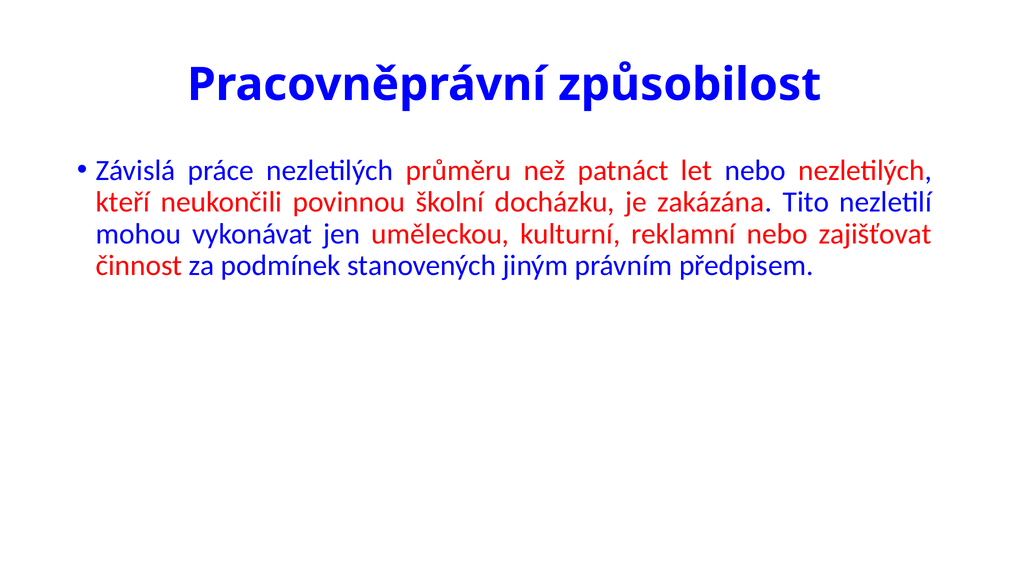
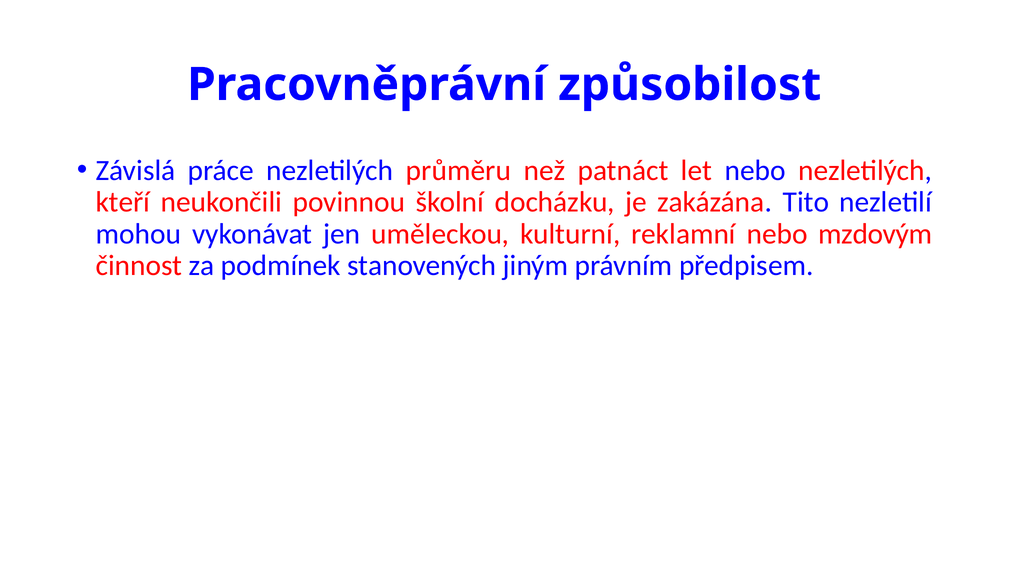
zajišťovat: zajišťovat -> mzdovým (875, 234)
